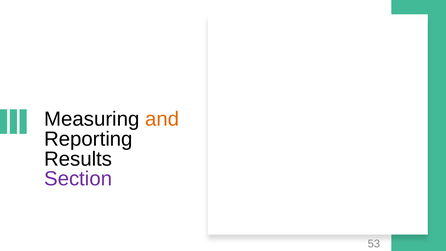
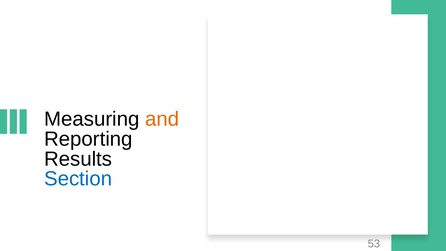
Section colour: purple -> blue (78, 179)
